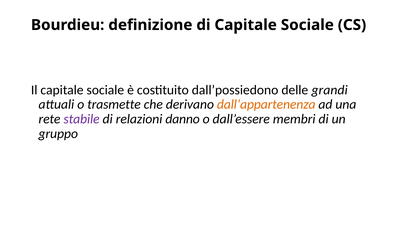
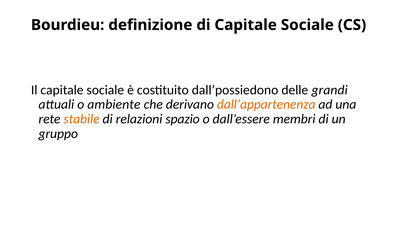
trasmette: trasmette -> ambiente (114, 105)
stabile colour: purple -> orange (82, 119)
danno: danno -> spazio (183, 119)
